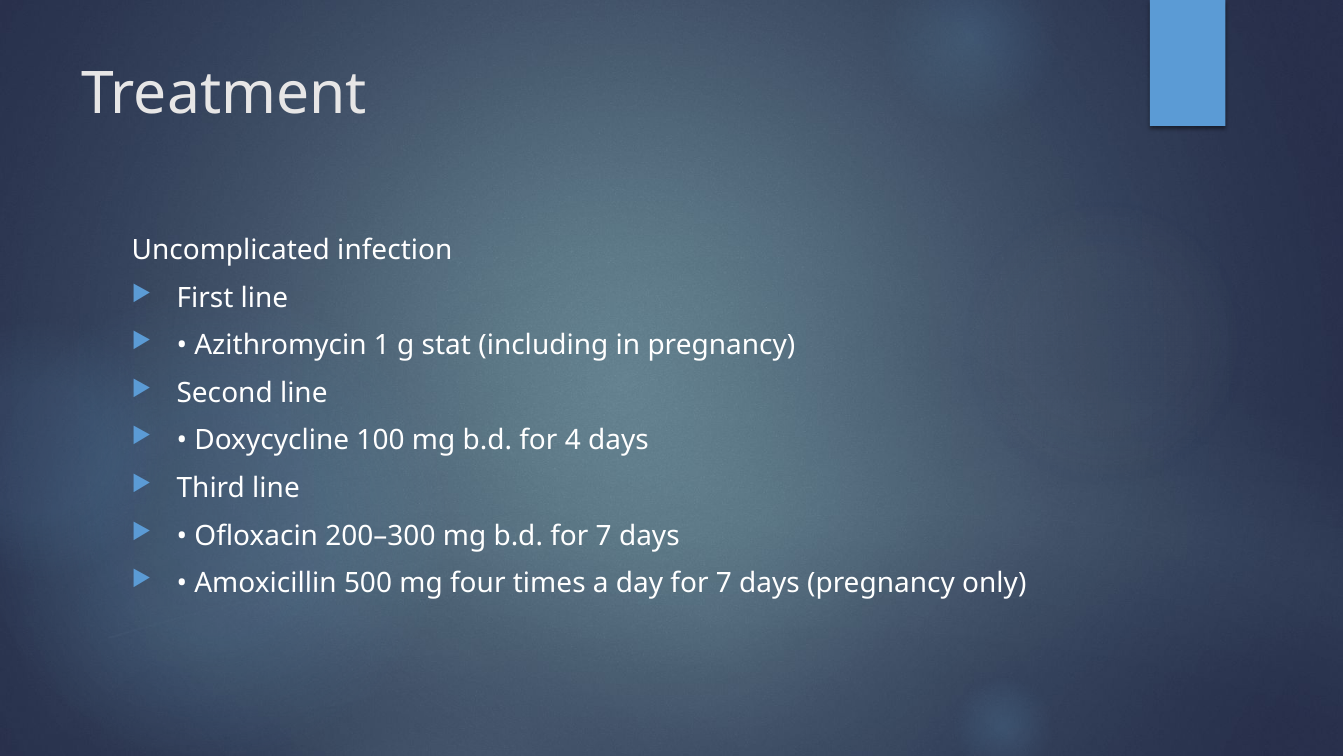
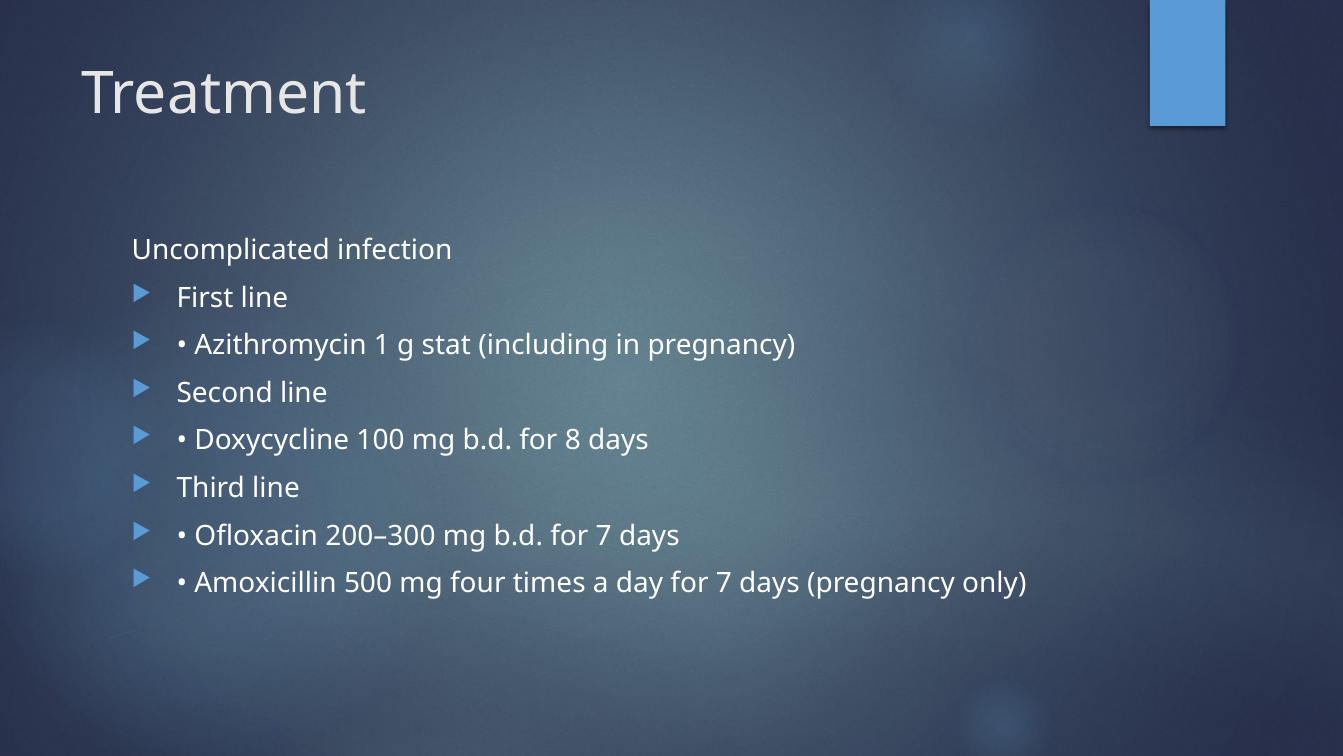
4: 4 -> 8 (573, 440)
